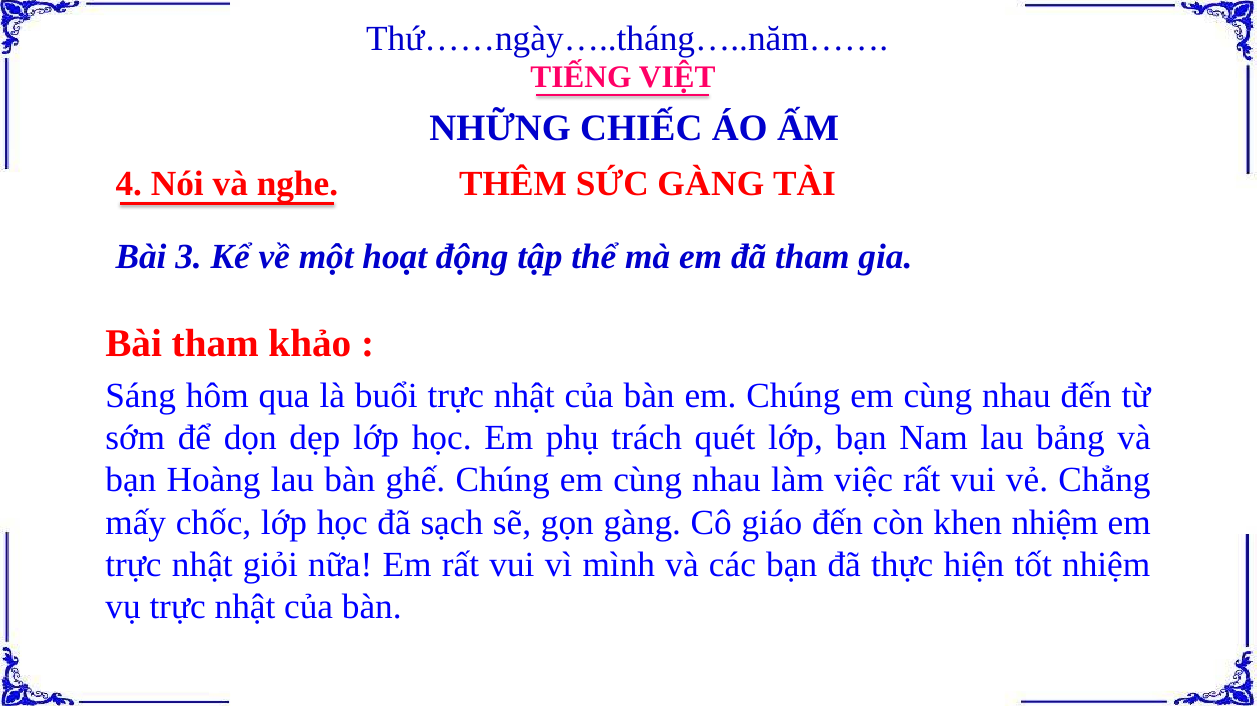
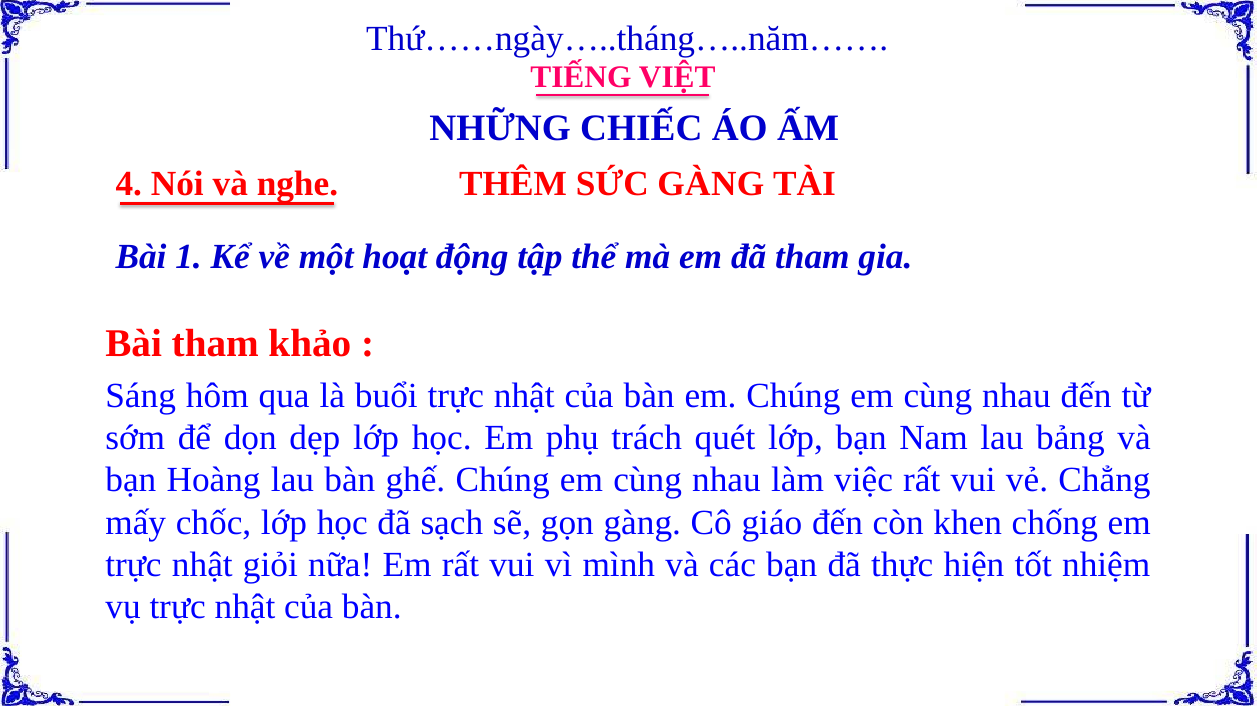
3: 3 -> 1 (189, 257)
khen nhiệm: nhiệm -> chống (1055, 523)
